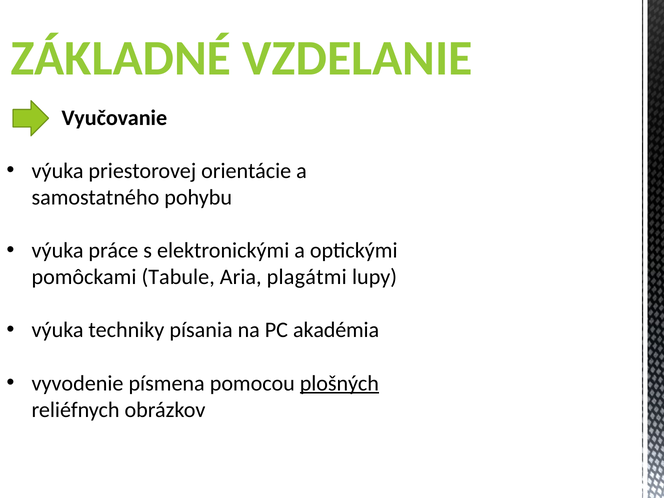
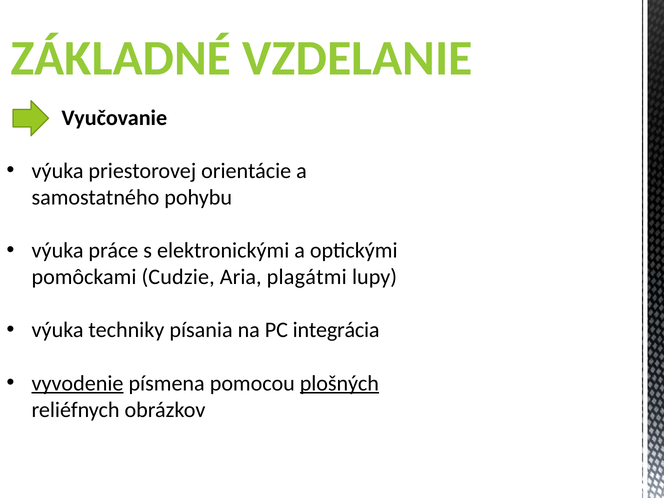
Tabule: Tabule -> Cudzie (178, 277)
akadémia: akadémia -> integrácia (336, 330)
vyvodenie underline: none -> present (77, 383)
